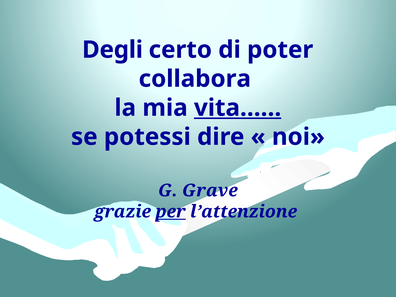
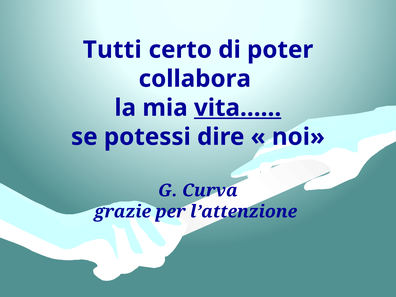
Degli: Degli -> Tutti (112, 50)
Grave: Grave -> Curva (210, 190)
per underline: present -> none (171, 212)
